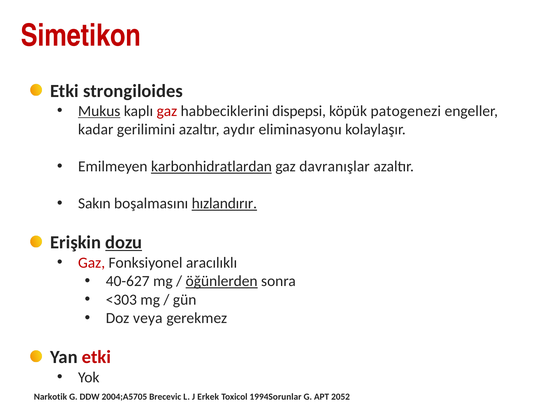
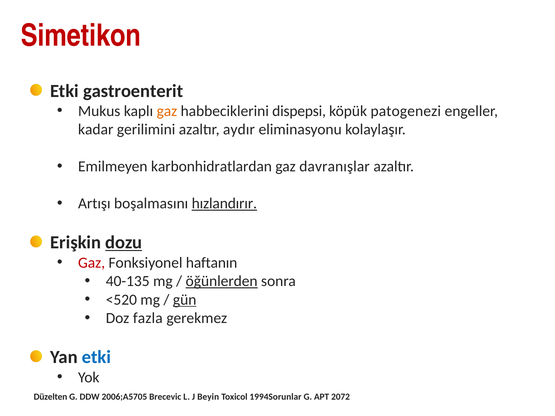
strongiloides: strongiloides -> gastroenterit (133, 91)
Mukus underline: present -> none (99, 111)
gaz colour: red -> orange (167, 111)
karbonhidratlardan underline: present -> none (211, 167)
Sakın: Sakın -> Artışı (94, 204)
aracılıklı: aracılıklı -> haftanın (212, 263)
40-627: 40-627 -> 40-135 (128, 281)
<303: <303 -> <520 (121, 300)
gün underline: none -> present (185, 300)
veya: veya -> fazla (148, 318)
etki colour: red -> blue (96, 357)
Narkotik: Narkotik -> Düzelten (50, 397)
2004;A5705: 2004;A5705 -> 2006;A5705 (124, 397)
Erkek: Erkek -> Beyin (208, 397)
2052: 2052 -> 2072 (341, 397)
